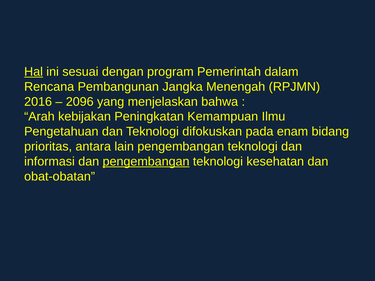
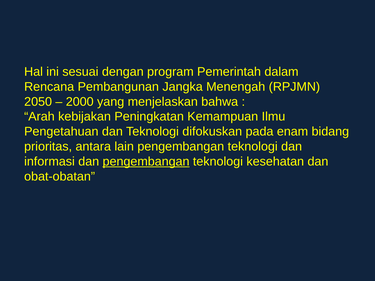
Hal underline: present -> none (34, 72)
2016: 2016 -> 2050 (38, 102)
2096: 2096 -> 2000 (80, 102)
